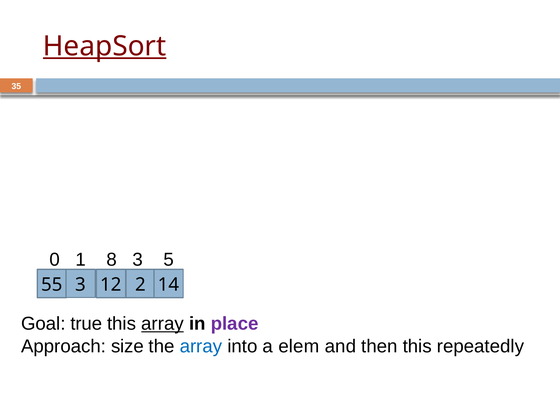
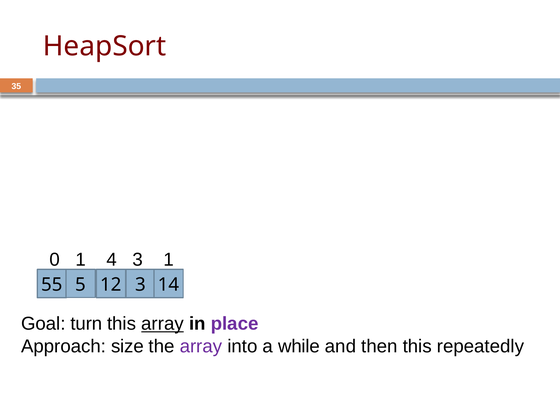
HeapSort underline: present -> none (105, 46)
8: 8 -> 4 (112, 260)
3 5: 5 -> 1 (169, 260)
55 3: 3 -> 5 (81, 285)
12 2: 2 -> 3 (141, 285)
true: true -> turn (86, 324)
array colour: blue -> purple (201, 346)
elem: elem -> while (299, 346)
